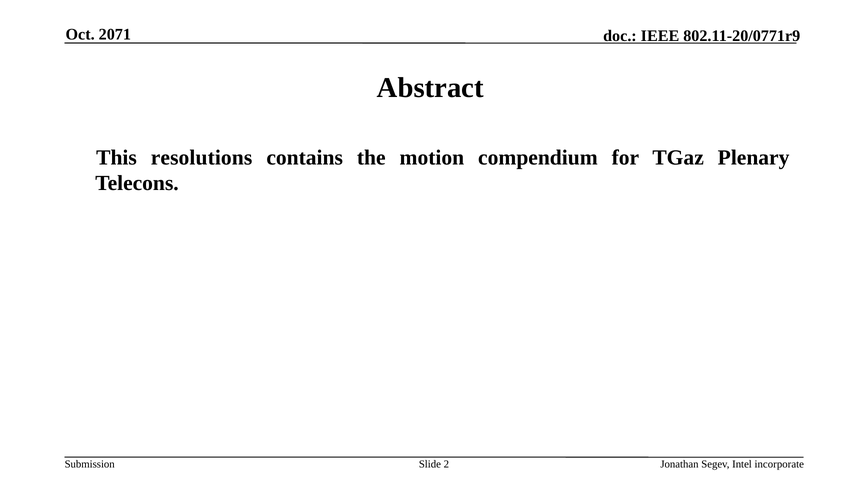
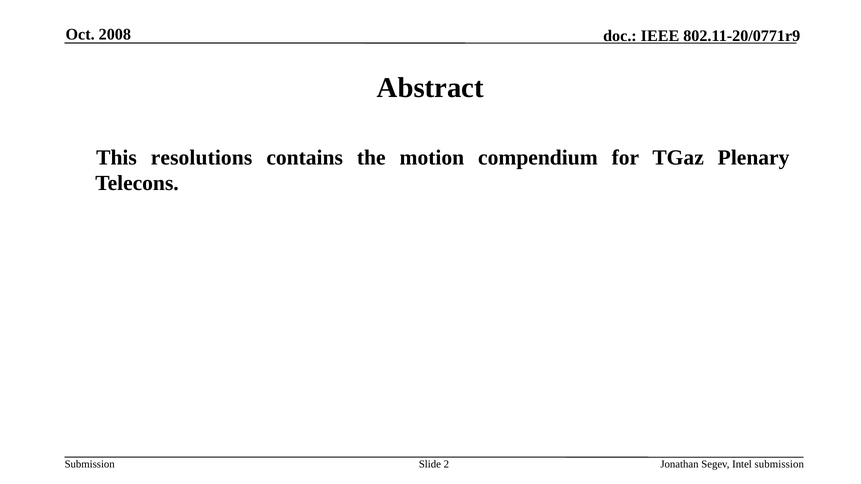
2071: 2071 -> 2008 (115, 34)
Intel incorporate: incorporate -> submission (779, 464)
